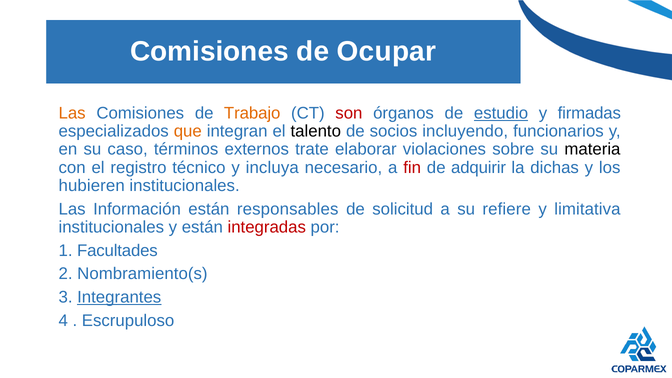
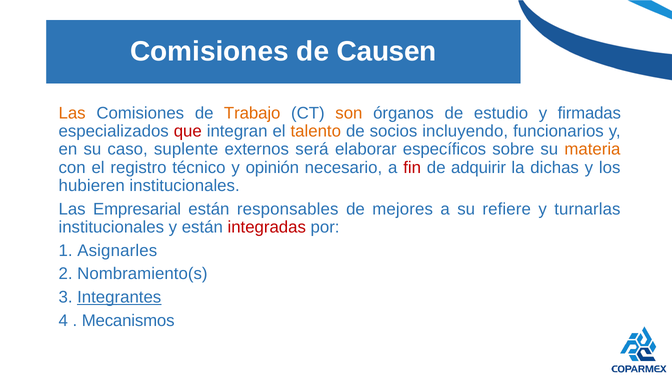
Ocupar: Ocupar -> Causen (387, 52)
son colour: red -> orange (349, 113)
estudio underline: present -> none (501, 113)
que colour: orange -> red (188, 131)
talento colour: black -> orange (316, 131)
términos: términos -> suplente (186, 149)
trate: trate -> será (312, 149)
violaciones: violaciones -> específicos (444, 149)
materia colour: black -> orange (592, 149)
incluya: incluya -> opinión (272, 167)
Información: Información -> Empresarial (137, 209)
solicitud: solicitud -> mejores (403, 209)
limitativa: limitativa -> turnarlas (587, 209)
Facultades: Facultades -> Asignarles (117, 251)
Escrupuloso: Escrupuloso -> Mecanismos (128, 321)
